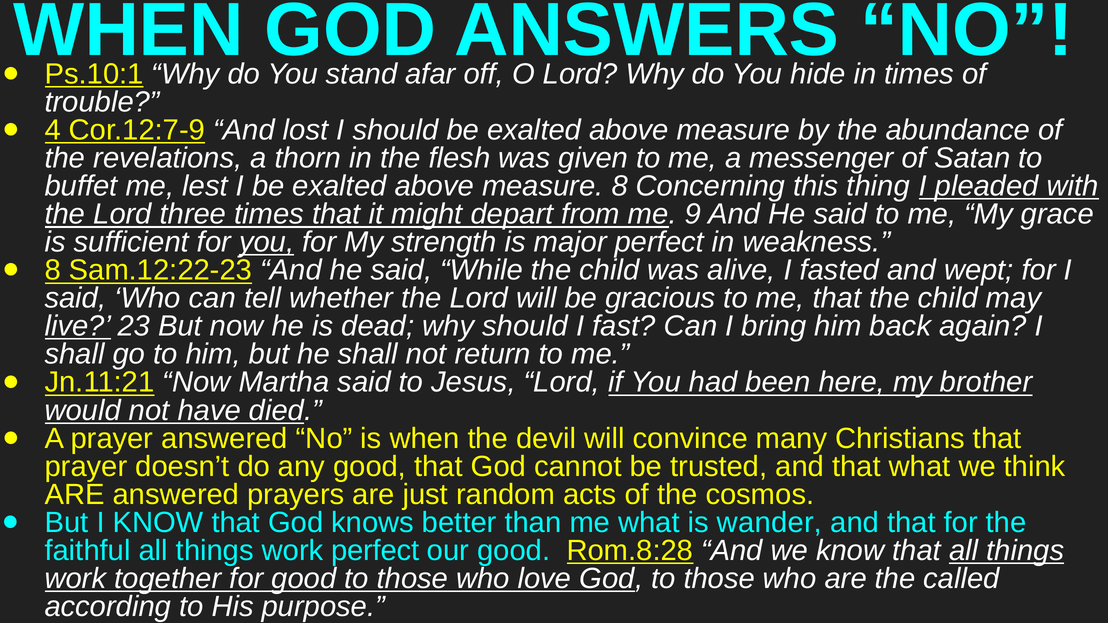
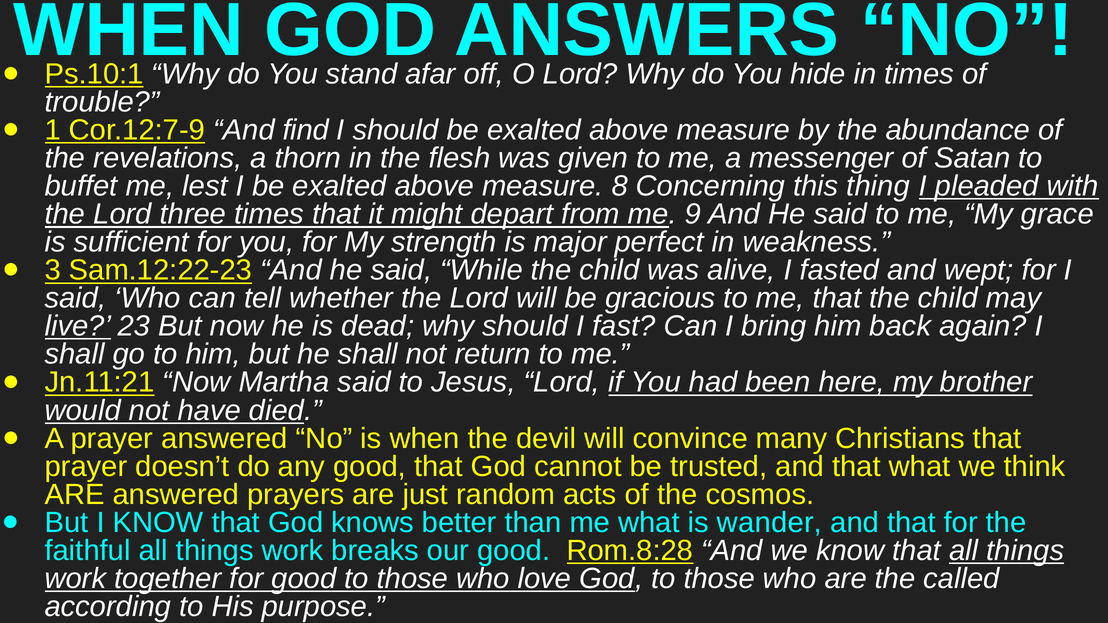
4: 4 -> 1 (53, 130)
lost: lost -> find (306, 130)
you underline: present -> none (267, 242)
8: 8 -> 3 (53, 270)
work perfect: perfect -> breaks (375, 551)
